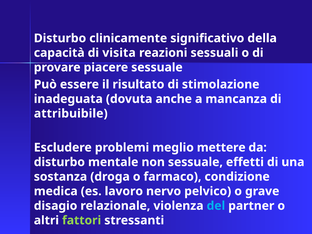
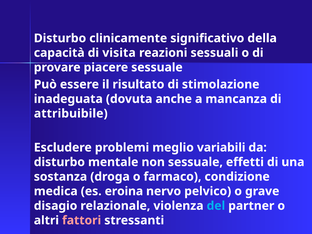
mettere: mettere -> variabili (221, 148)
lavoro: lavoro -> eroina (124, 191)
fattori colour: light green -> pink (82, 220)
